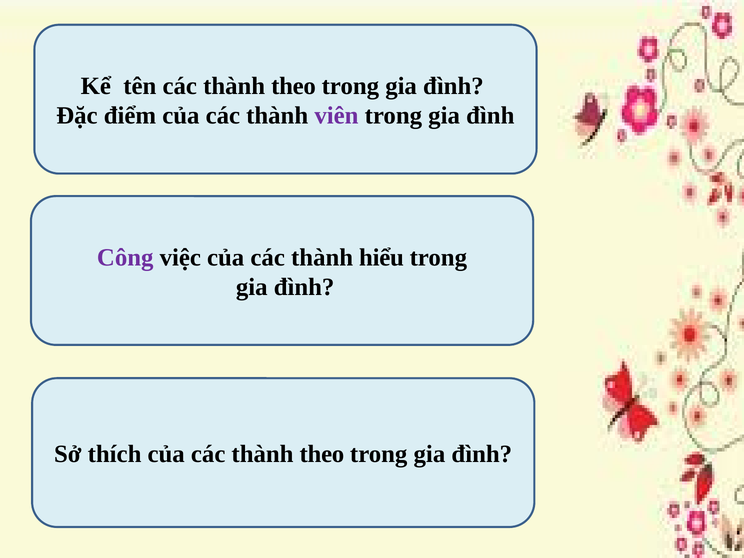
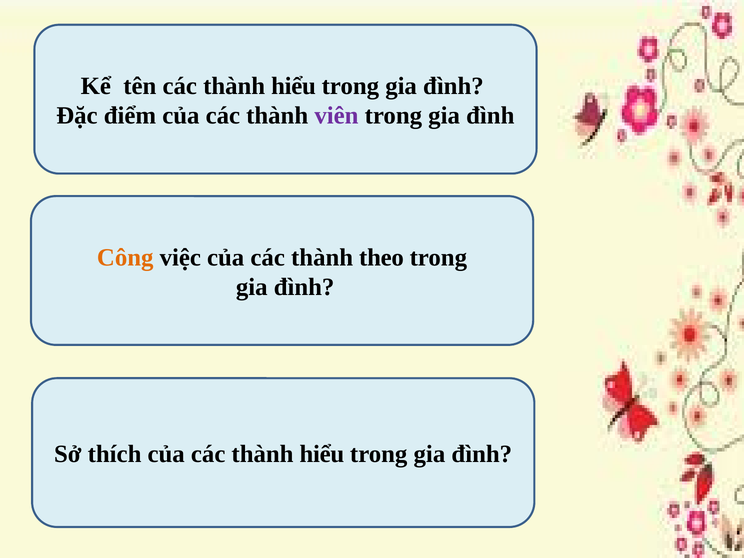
tên các thành theo: theo -> hiểu (294, 86)
Công colour: purple -> orange (125, 257)
hiểu: hiểu -> theo (381, 257)
của các thành theo: theo -> hiểu (322, 454)
